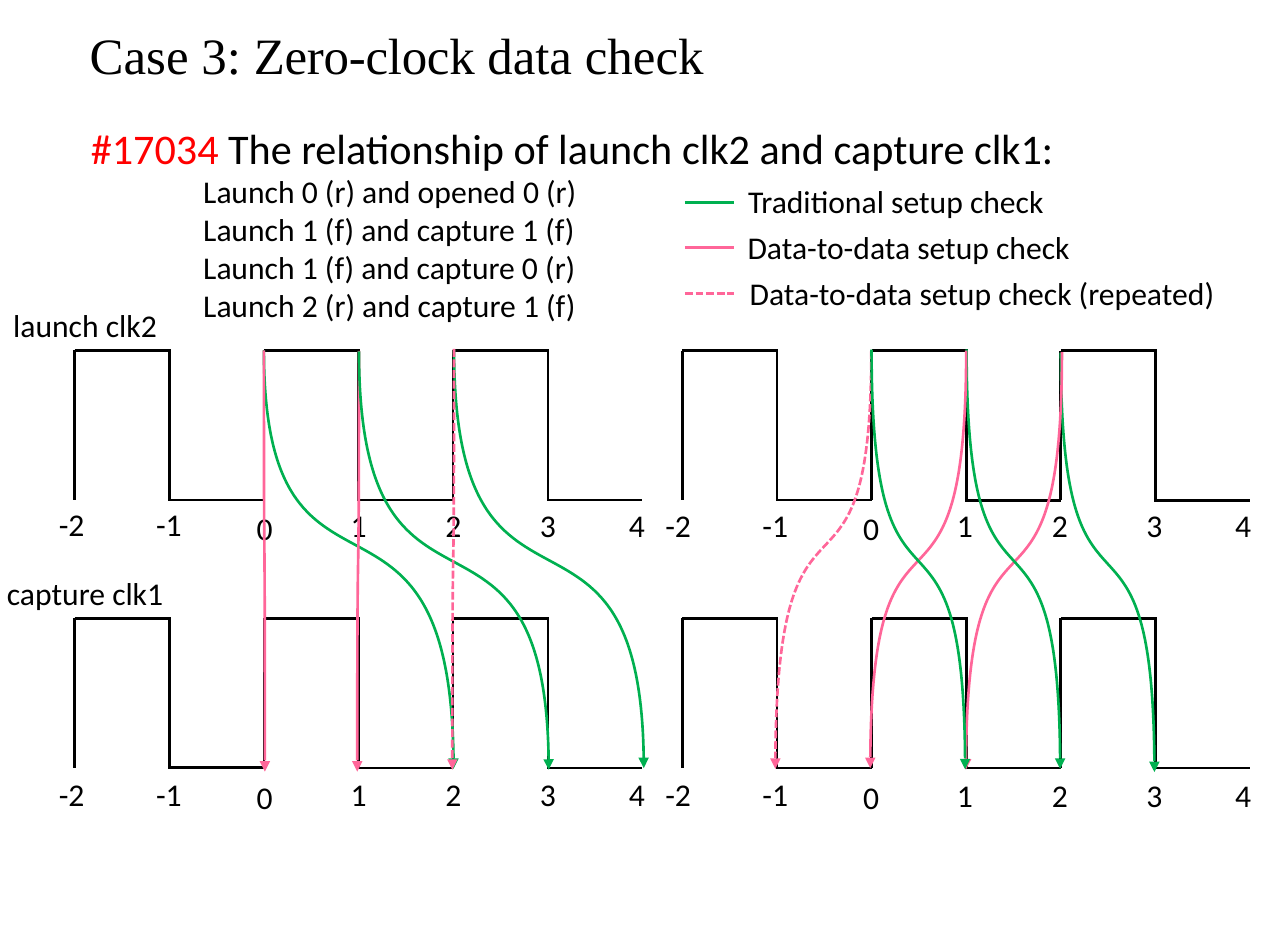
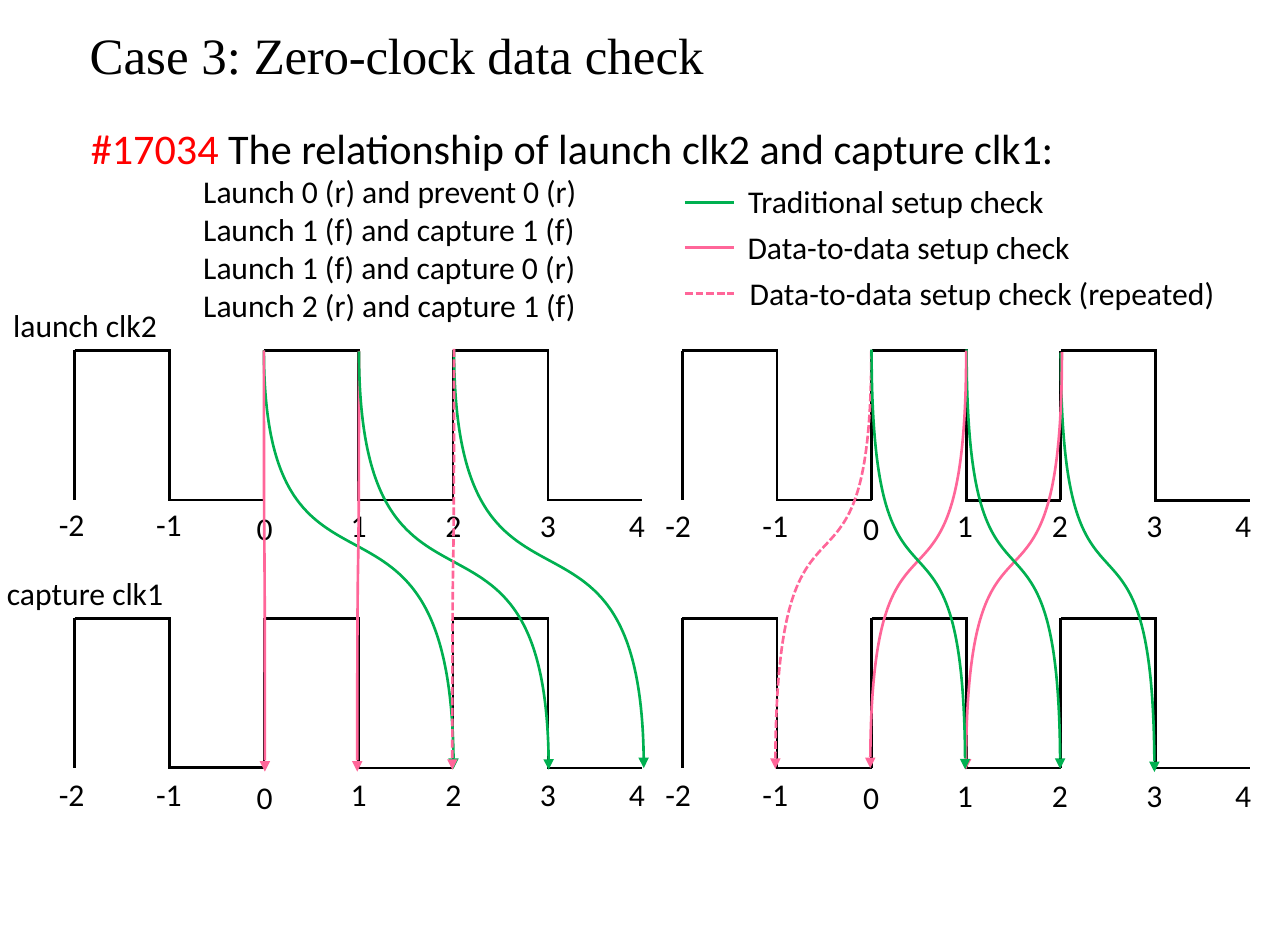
opened: opened -> prevent (467, 193)
